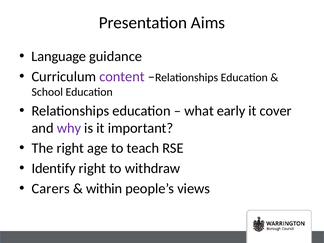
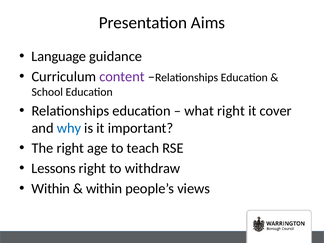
what early: early -> right (231, 111)
why colour: purple -> blue (69, 128)
Identify: Identify -> Lessons (54, 168)
Carers: Carers -> Within (51, 189)
